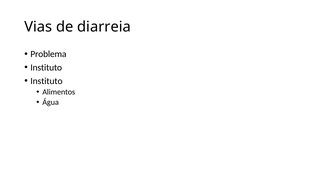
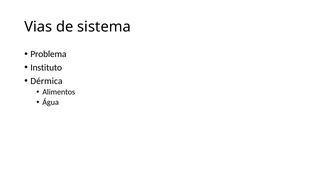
diarreia: diarreia -> sistema (104, 27)
Instituto: Instituto -> Dérmica (46, 81)
